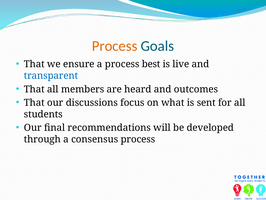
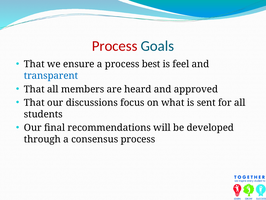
Process colour: orange -> red (115, 46)
live: live -> feel (181, 64)
outcomes: outcomes -> approved (196, 89)
